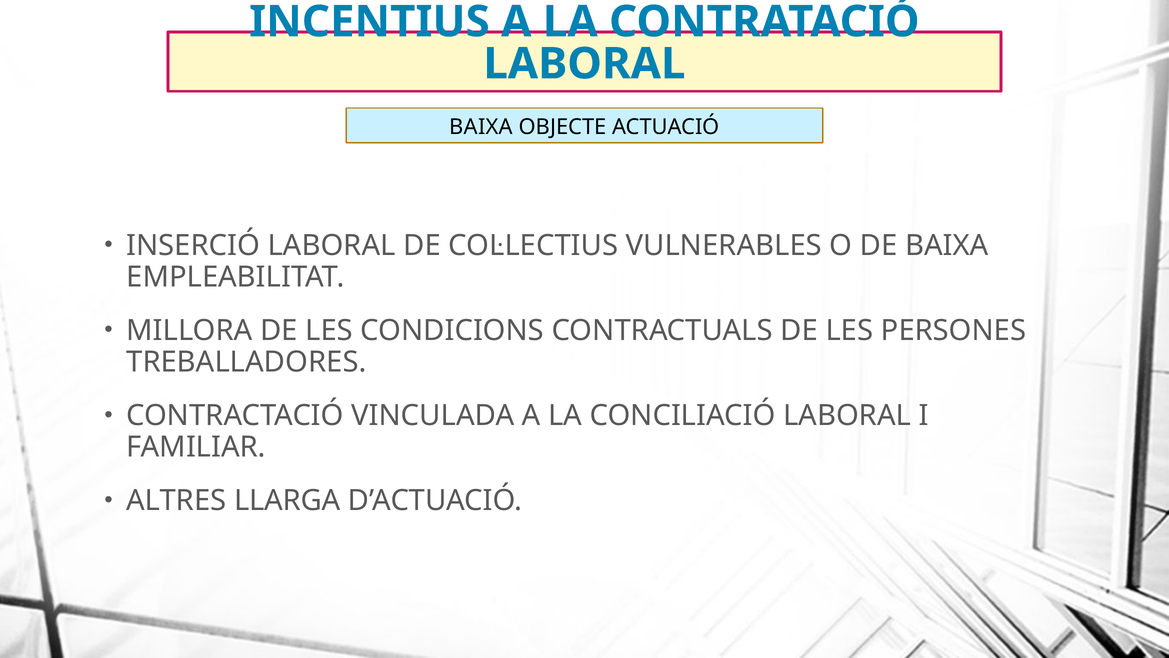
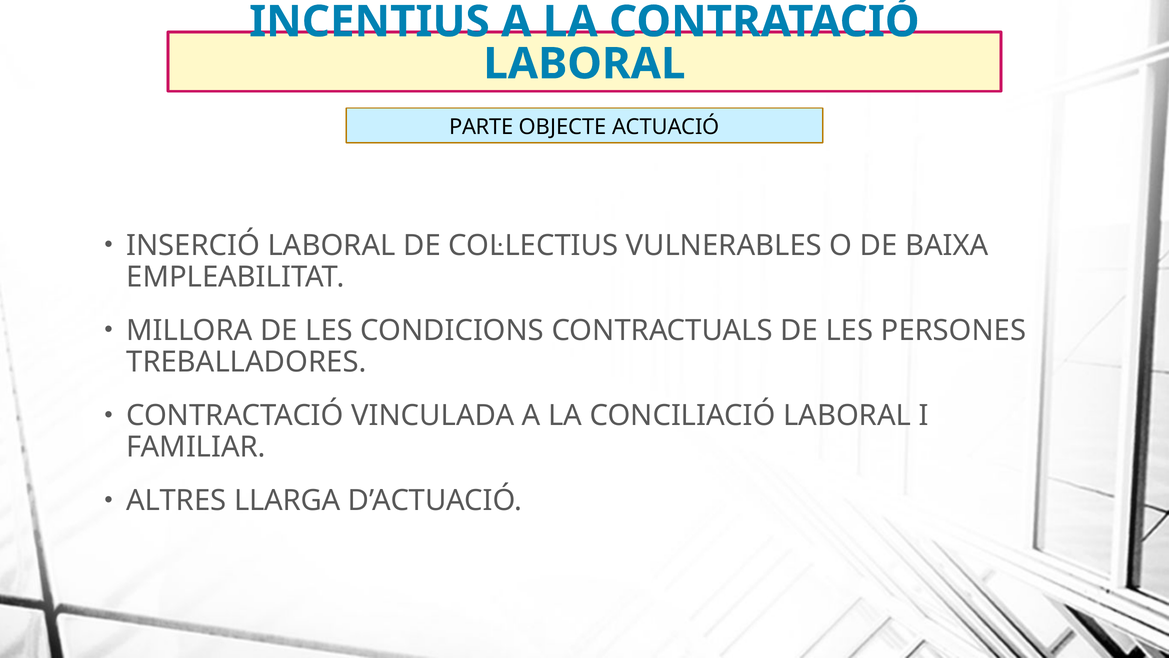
BAIXA: BAIXA -> PARTE (481, 127)
